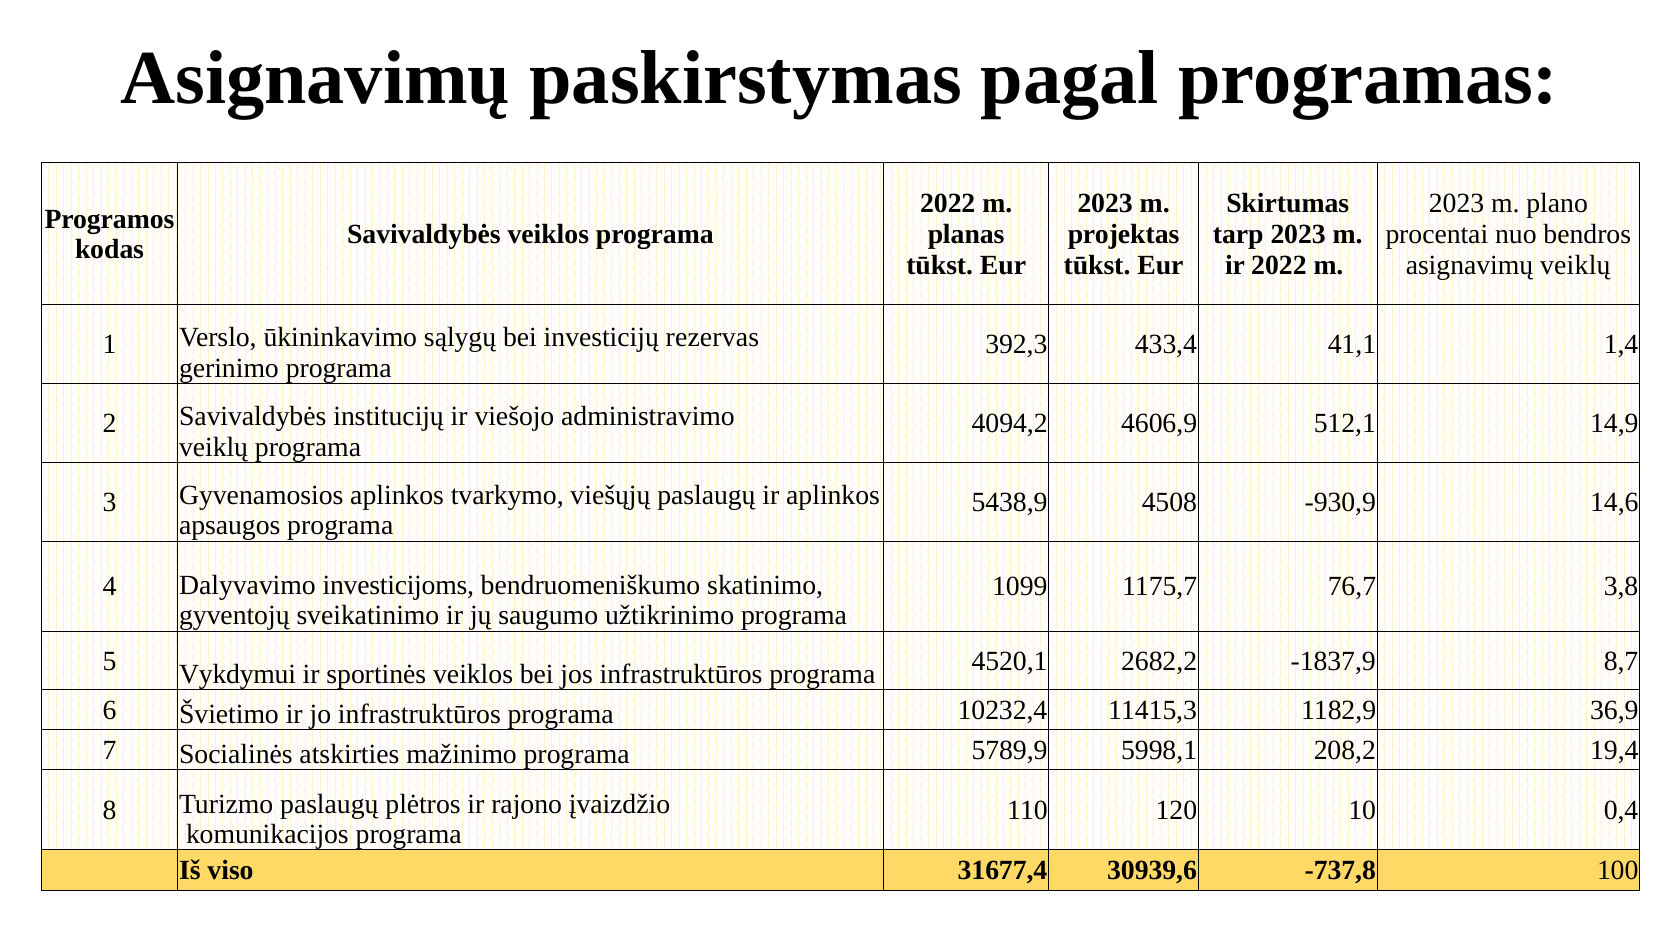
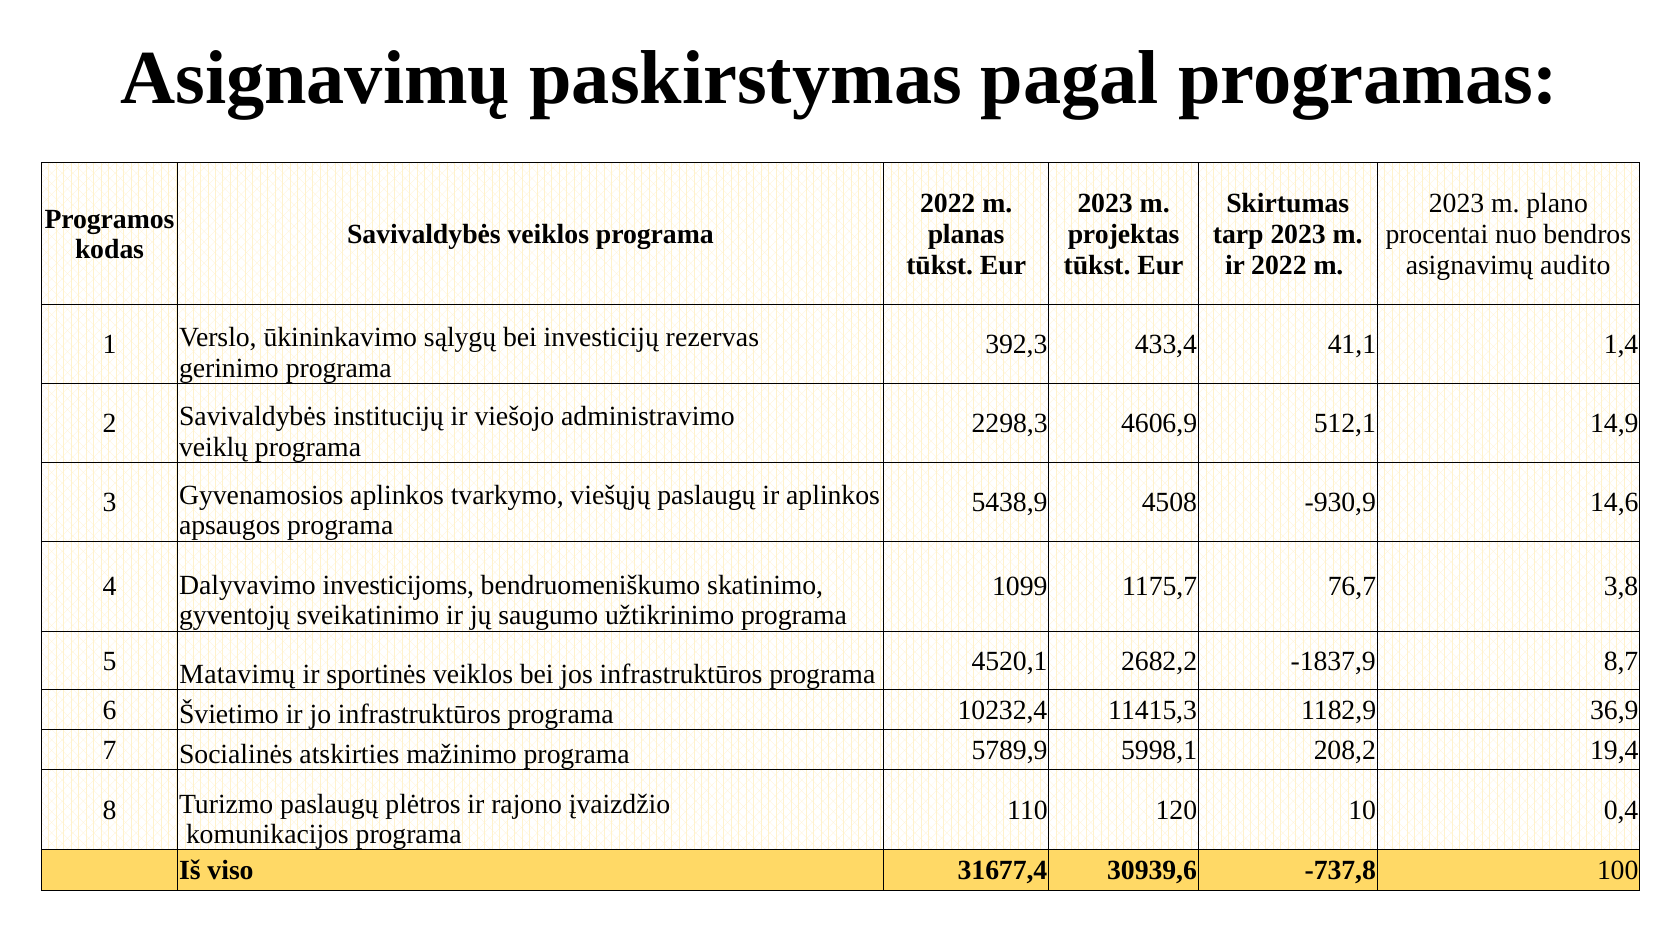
asignavimų veiklų: veiklų -> audito (1575, 265)
4094,2: 4094,2 -> 2298,3 (1010, 423)
Vykdymui: Vykdymui -> Matavimų (237, 674)
